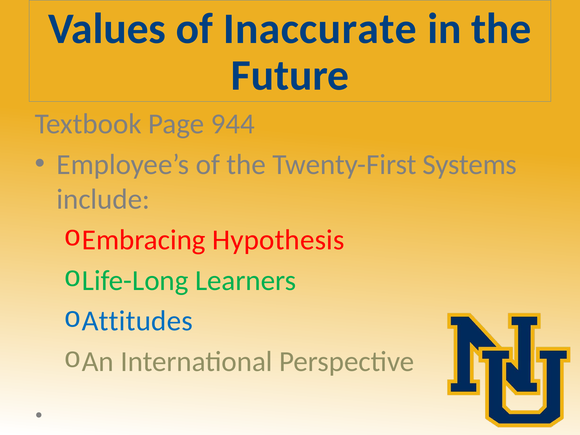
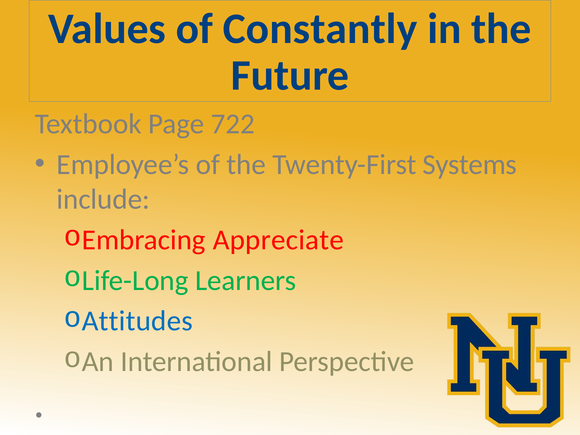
Inaccurate: Inaccurate -> Constantly (320, 29)
944: 944 -> 722 (233, 124)
Hypothesis: Hypothesis -> Appreciate (278, 240)
